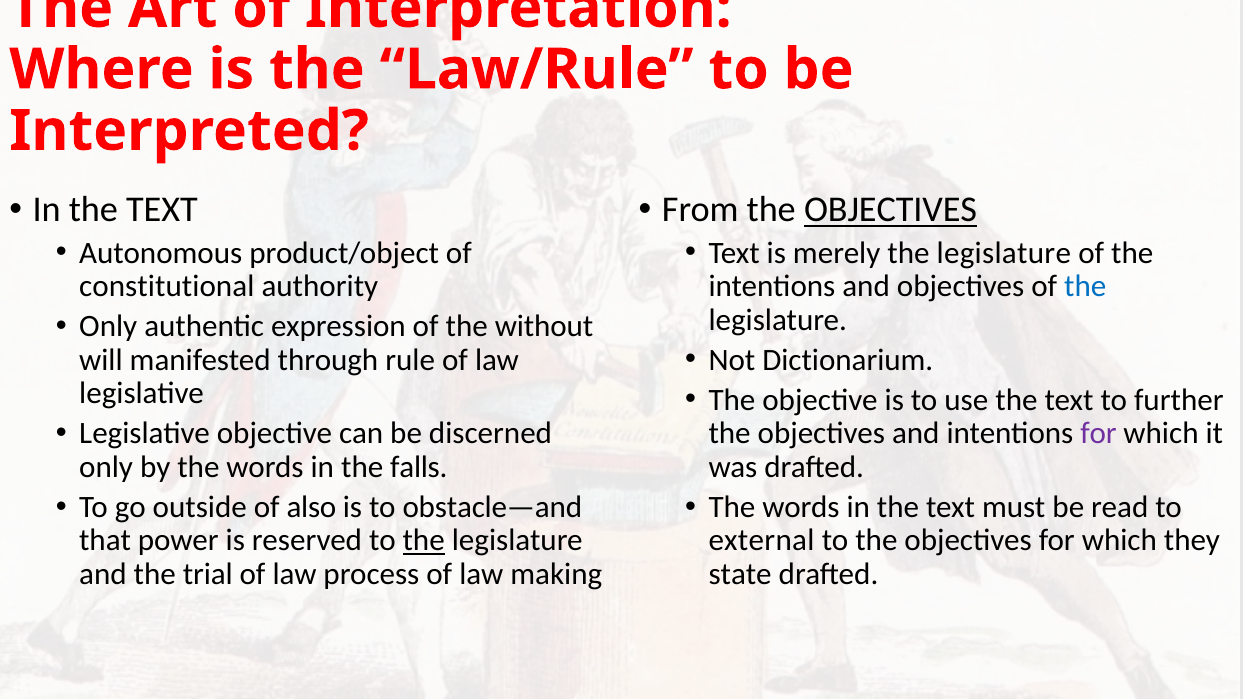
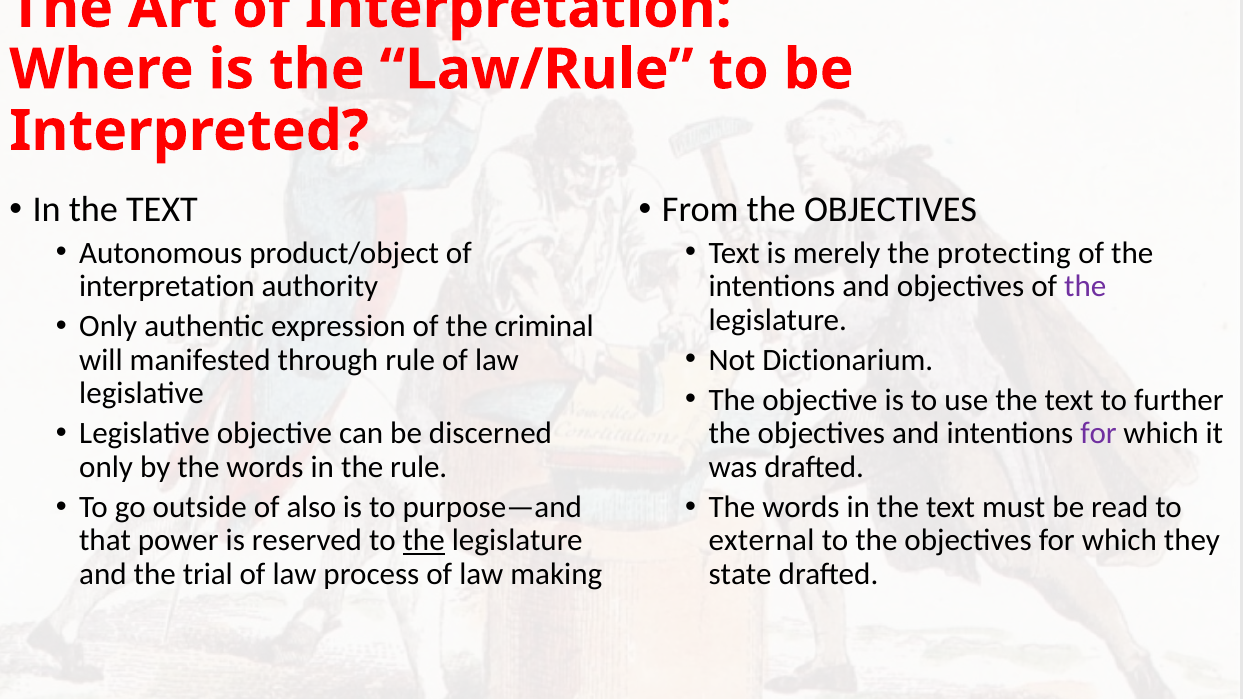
OBJECTIVES underline: present -> none (891, 210)
merely the legislature: legislature -> protecting (1004, 253)
constitutional: constitutional -> interpretation (167, 286)
the colour: blue -> purple (1085, 286)
without: without -> criminal (544, 326)
the falls: falls -> rule (419, 467)
obstacle—and: obstacle—and -> purpose—and (492, 507)
